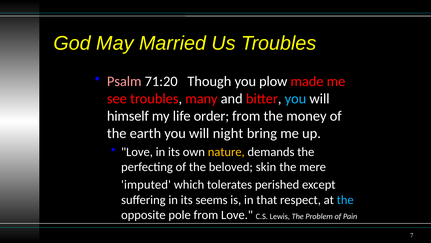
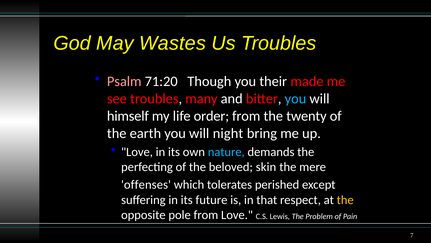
Married: Married -> Wastes (172, 43)
plow: plow -> their (273, 81)
money: money -> twenty (306, 116)
nature colour: yellow -> light blue (226, 152)
imputed: imputed -> offenses (146, 184)
seems: seems -> future (211, 199)
the colour: light blue -> yellow (345, 199)
